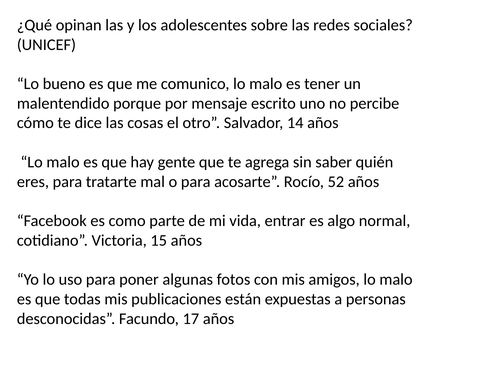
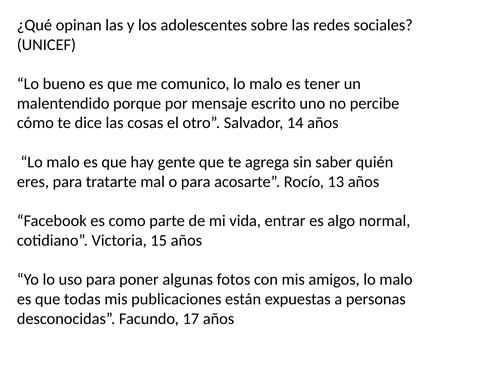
52: 52 -> 13 (336, 182)
